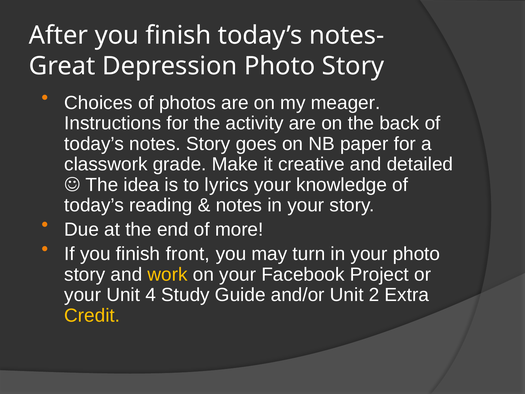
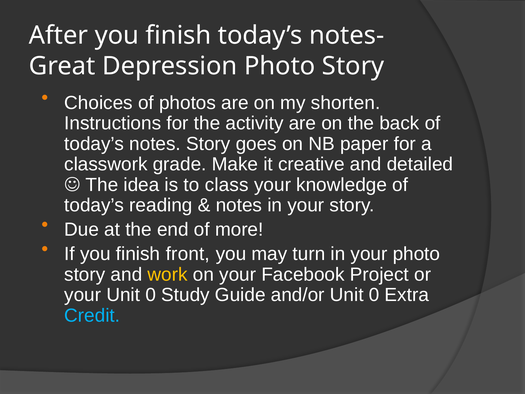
meager: meager -> shorten (346, 103)
lyrics: lyrics -> class (227, 185)
your Unit 4: 4 -> 0 (151, 295)
and/or Unit 2: 2 -> 0 (374, 295)
Credit colour: yellow -> light blue (92, 315)
